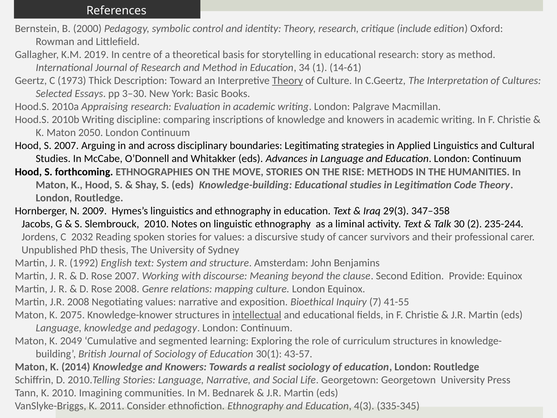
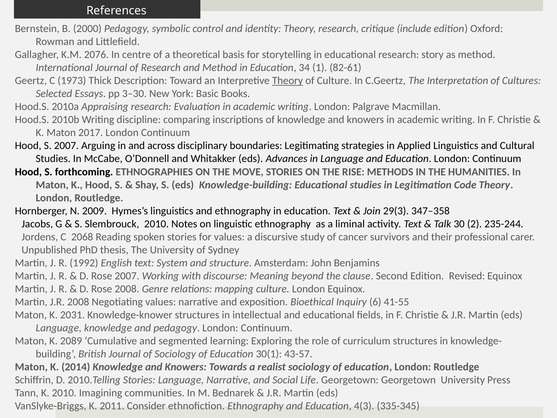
2019: 2019 -> 2076 (96, 55)
14-61: 14-61 -> 82-61 (345, 68)
2050: 2050 -> 2017 (91, 133)
Iraq: Iraq -> Join (372, 211)
2032: 2032 -> 2068 (82, 237)
Provide: Provide -> Revised (467, 276)
7: 7 -> 6 (375, 302)
2075: 2075 -> 2031 (72, 315)
intellectual underline: present -> none (257, 315)
2049: 2049 -> 2089 (71, 341)
